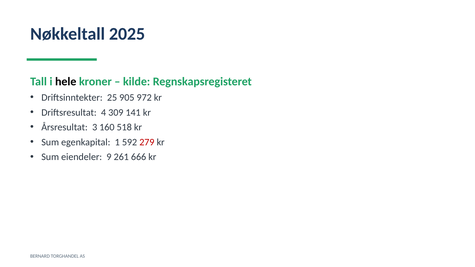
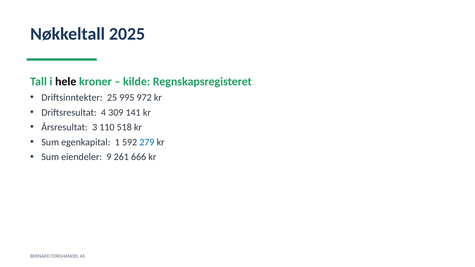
905: 905 -> 995 (127, 98)
160: 160 -> 110 (107, 127)
279 colour: red -> blue (147, 142)
